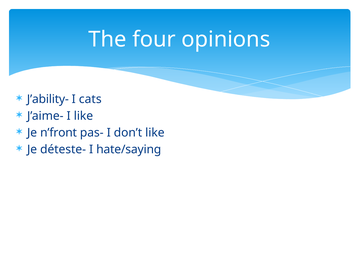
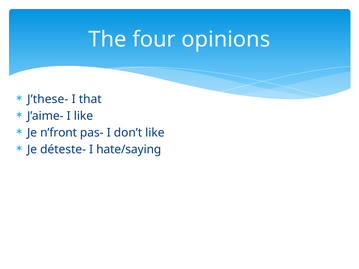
J’ability-: J’ability- -> J’these- (48, 99)
cats: cats -> that (90, 99)
